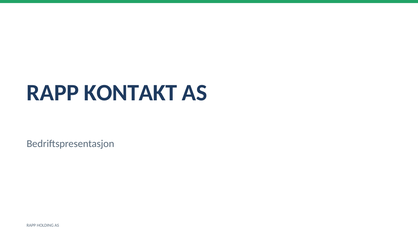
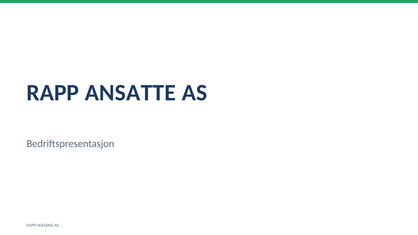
KONTAKT: KONTAKT -> ANSATTE (130, 93)
